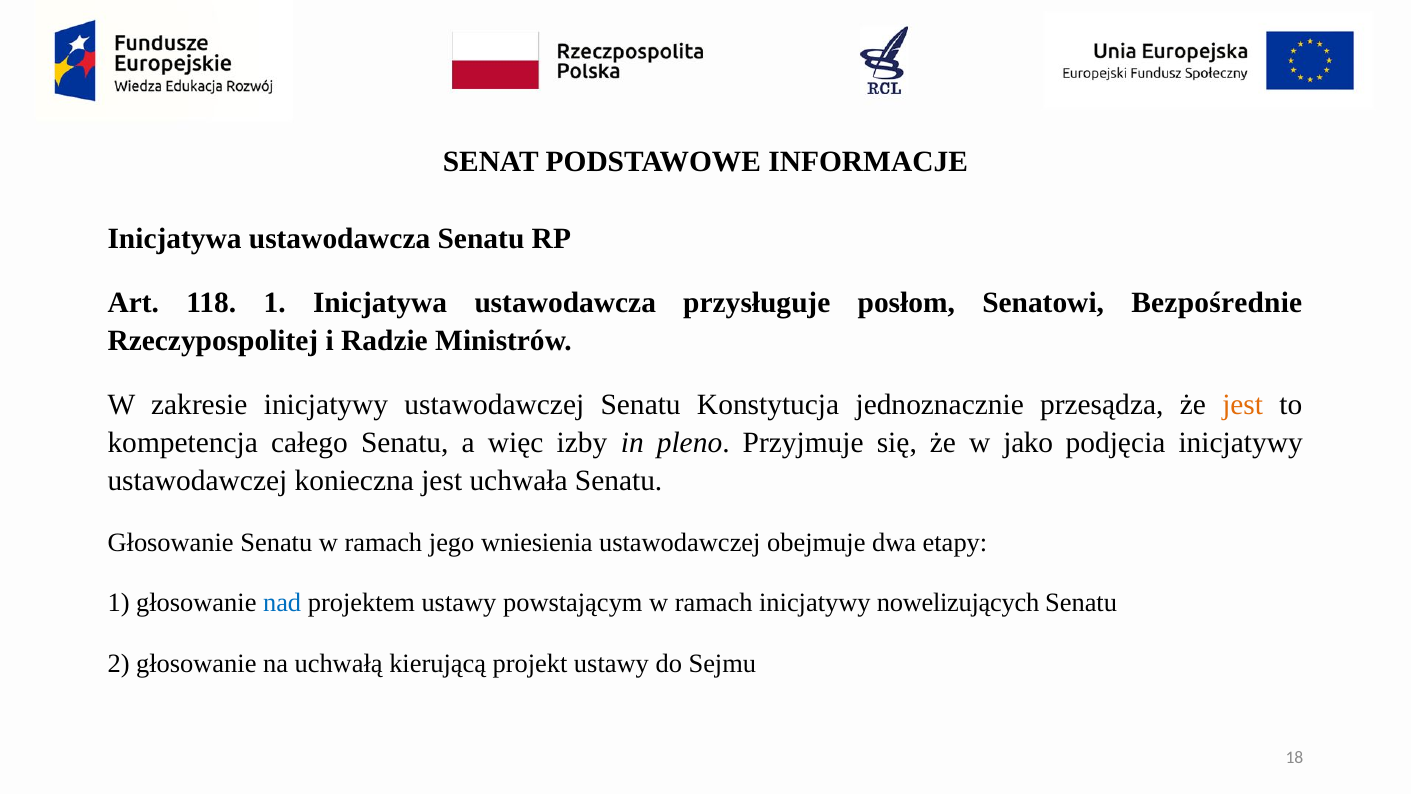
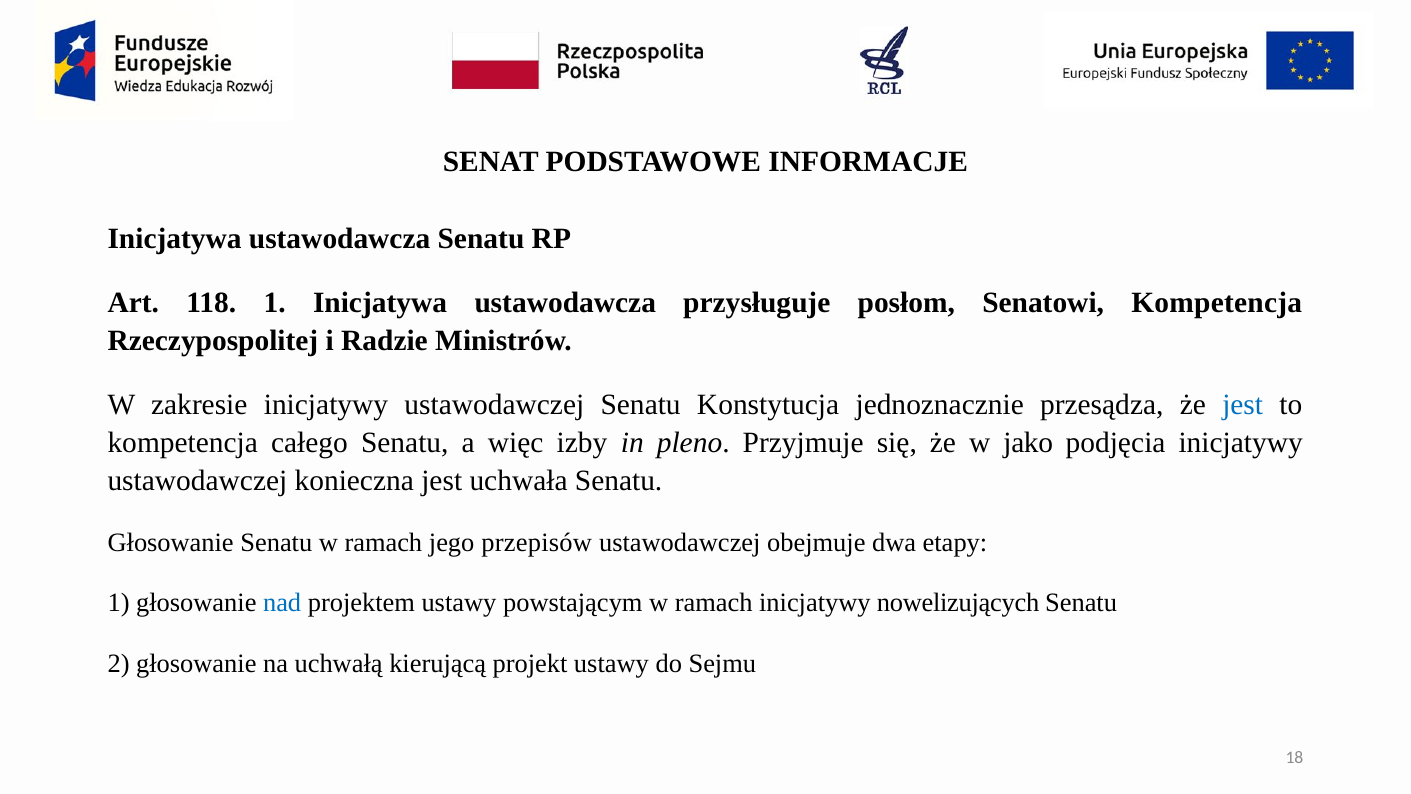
Senatowi Bezpośrednie: Bezpośrednie -> Kompetencja (1217, 303)
jest colour: orange -> blue (1243, 405)
wniesienia: wniesienia -> przepisów (537, 543)
